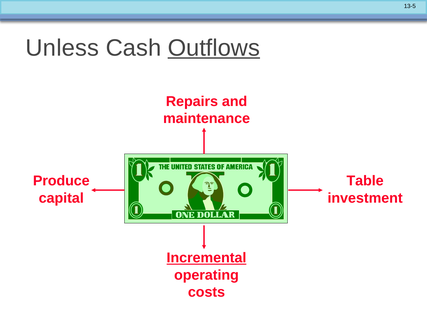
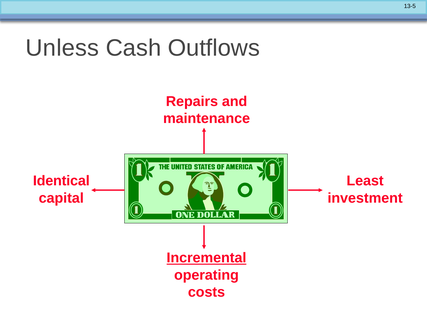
Outflows underline: present -> none (214, 48)
Produce: Produce -> Identical (61, 181)
Table: Table -> Least (365, 181)
